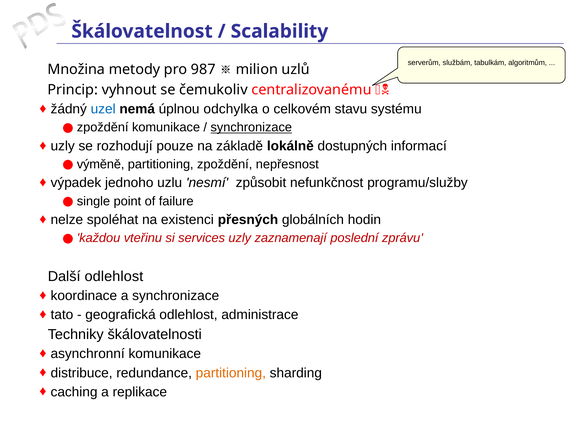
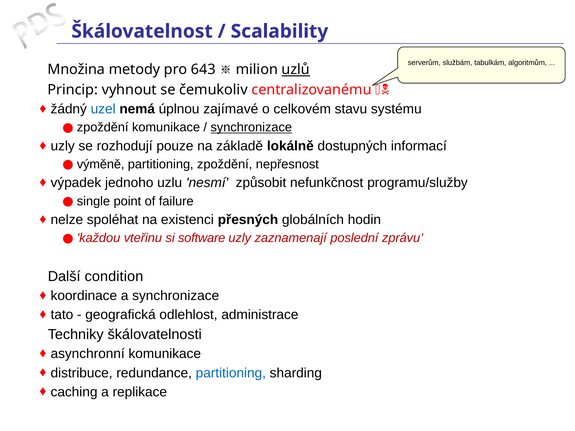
987: 987 -> 643 (203, 70)
uzlů underline: none -> present (296, 70)
odchylka: odchylka -> zajímavé (231, 109)
services: services -> software (202, 238)
Další odlehlost: odlehlost -> condition (114, 276)
partitioning colour: orange -> blue (231, 373)
